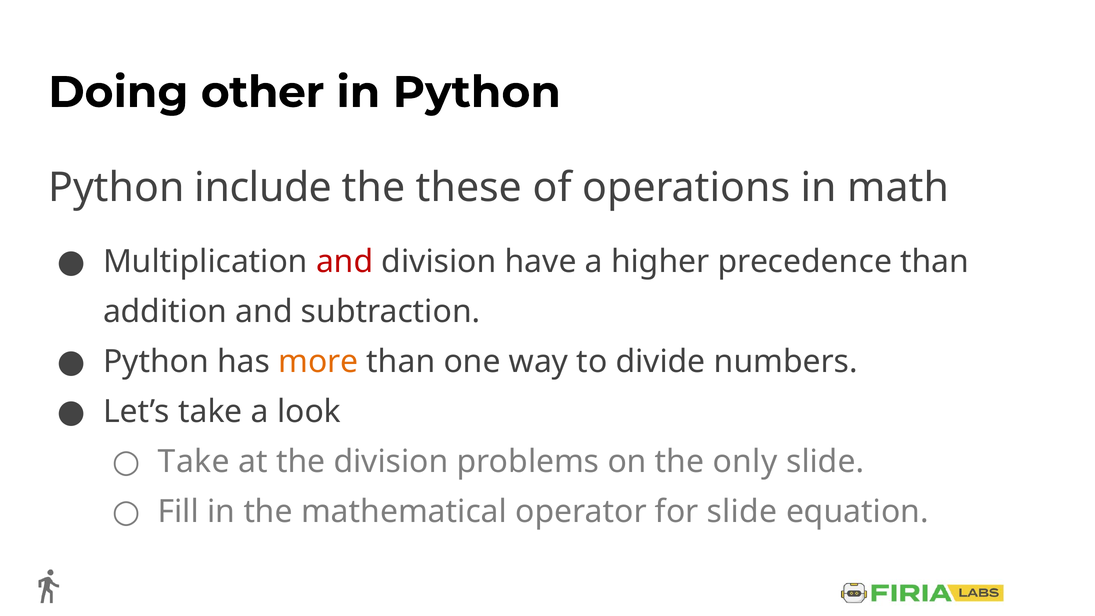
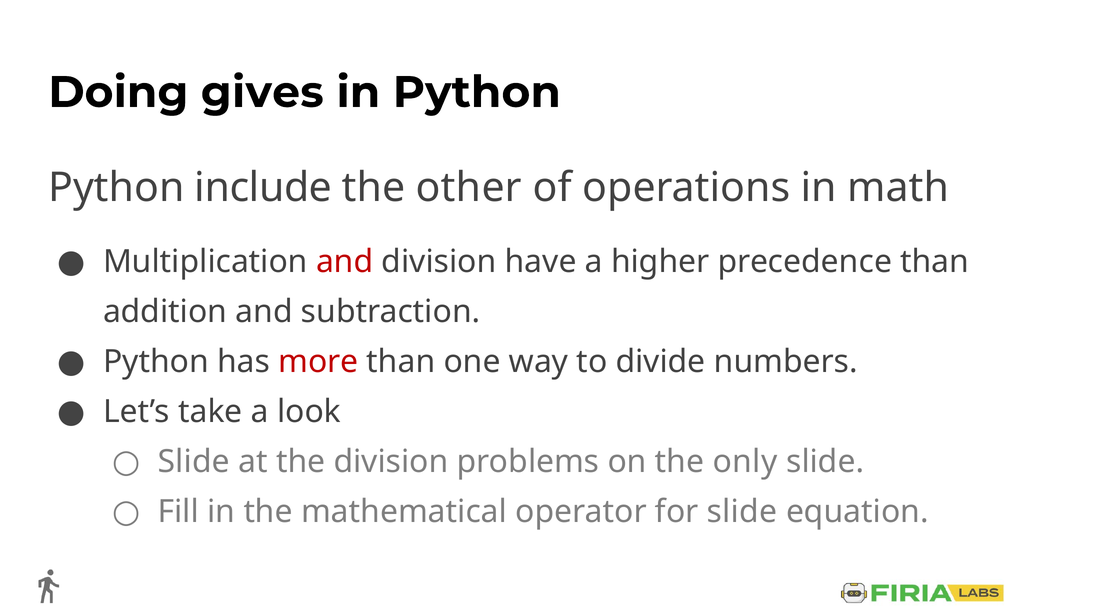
other: other -> gives (262, 92)
these: these -> other (469, 188)
more colour: orange -> red (318, 362)
Take: Take -> Slide (194, 462)
